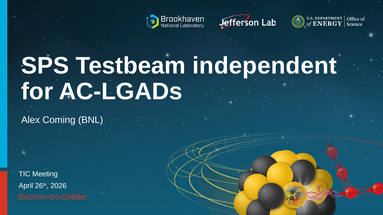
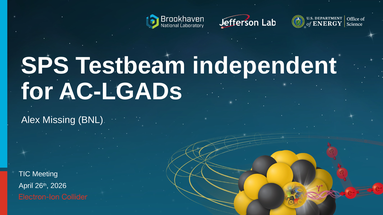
Coming: Coming -> Missing (59, 120)
